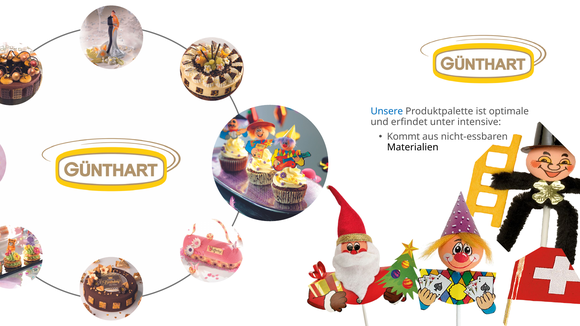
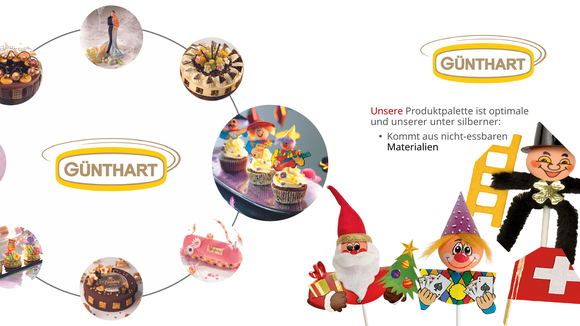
Unsere colour: blue -> red (387, 111)
erfindet: erfindet -> unserer (409, 122)
intensive: intensive -> silberner (479, 122)
